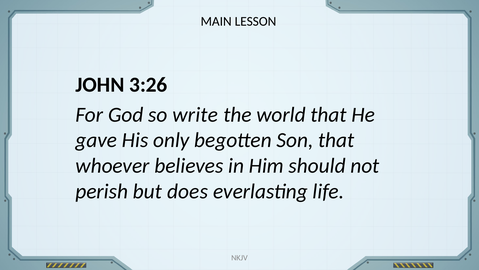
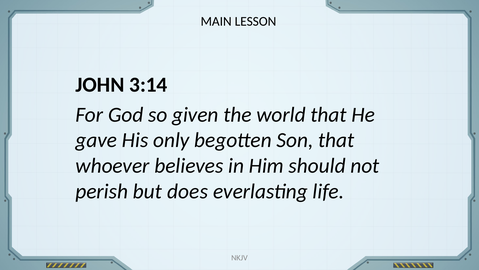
3:26: 3:26 -> 3:14 (148, 85)
write: write -> given (195, 114)
